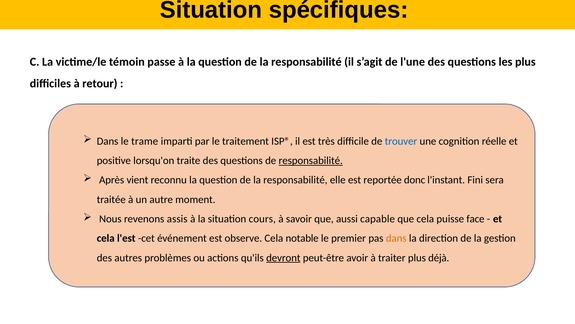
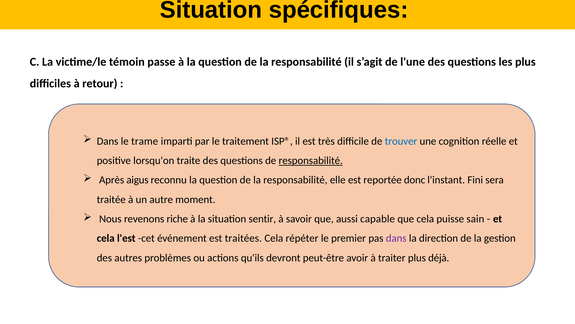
vient: vient -> aigus (137, 180)
assis: assis -> riche (177, 219)
cours: cours -> sentir (262, 219)
face: face -> sain (475, 219)
observe: observe -> traitées (243, 238)
notable: notable -> répéter (302, 238)
dans colour: orange -> purple (396, 238)
devront underline: present -> none (283, 257)
